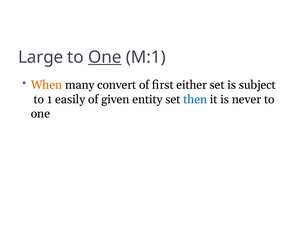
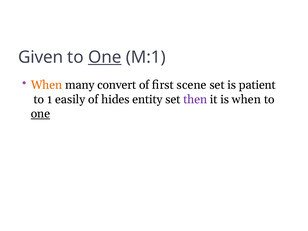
Large: Large -> Given (41, 57)
either: either -> scene (192, 85)
subject: subject -> patient (257, 85)
given: given -> hides (115, 99)
then colour: blue -> purple (195, 99)
is never: never -> when (246, 99)
one underline: none -> present (40, 114)
